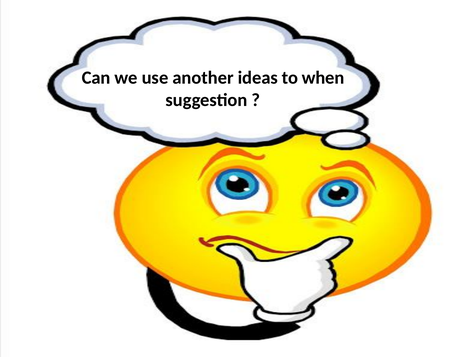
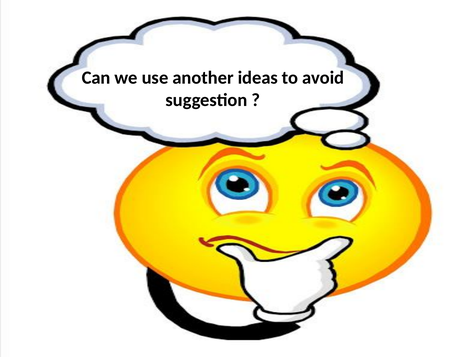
when: when -> avoid (323, 78)
